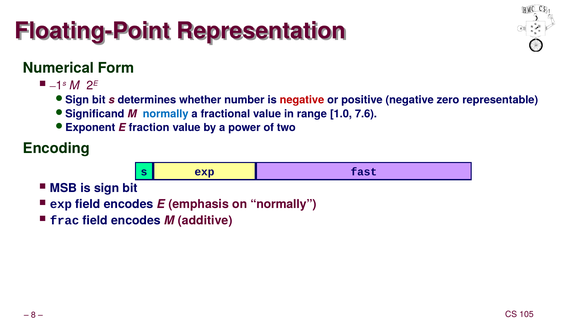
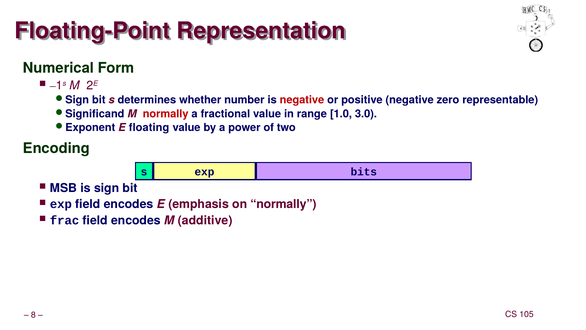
normally colour: blue -> red (166, 114)
7.6: 7.6 -> 3.0 (366, 114)
fraction: fraction -> floating (149, 127)
fast: fast -> bits (364, 172)
